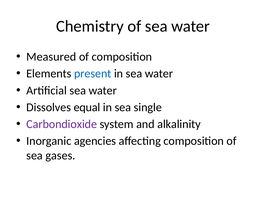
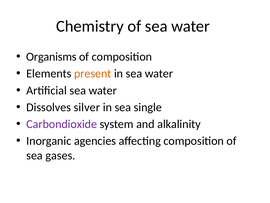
Measured: Measured -> Organisms (51, 57)
present colour: blue -> orange (93, 73)
equal: equal -> silver (87, 107)
